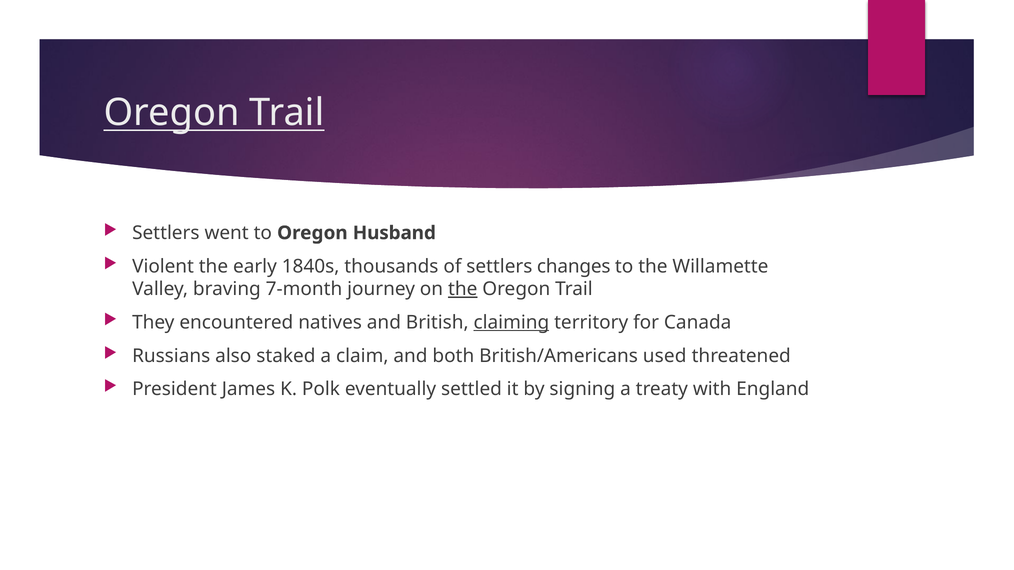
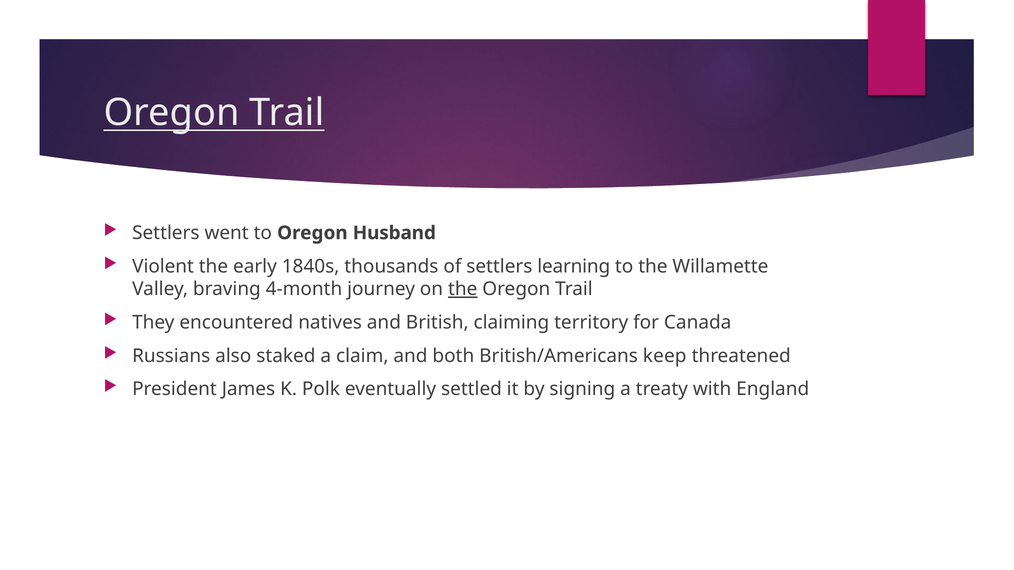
changes: changes -> learning (574, 266)
7-month: 7-month -> 4-month (304, 289)
claiming underline: present -> none (511, 323)
used: used -> keep (665, 356)
